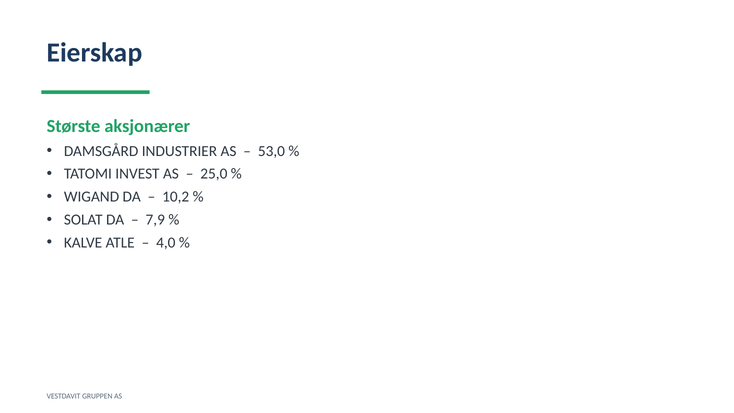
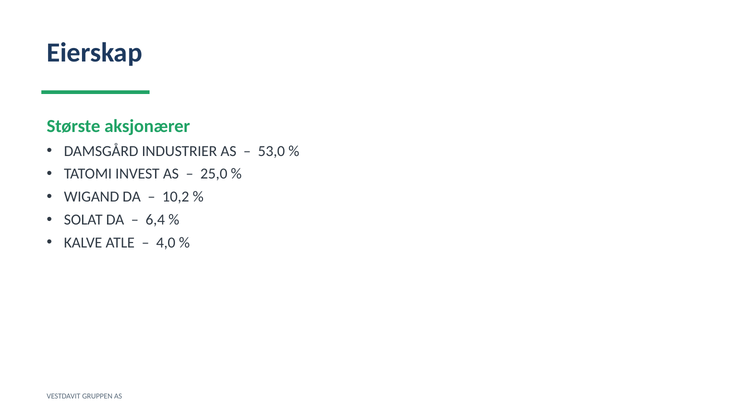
7,9: 7,9 -> 6,4 (155, 220)
